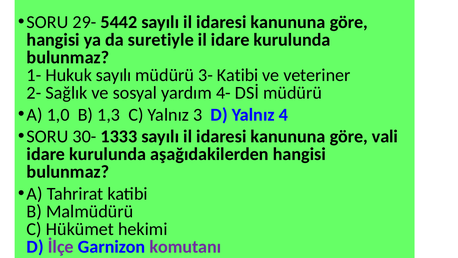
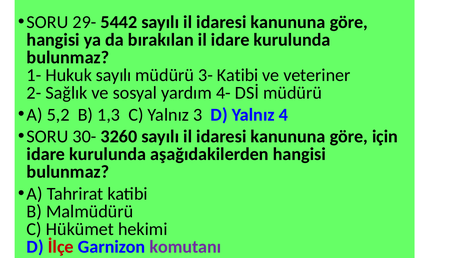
suretiyle: suretiyle -> bırakılan (161, 40)
1,0: 1,0 -> 5,2 (58, 115)
1333: 1333 -> 3260 (119, 136)
vali: vali -> için (385, 136)
İlçe colour: purple -> red (61, 246)
